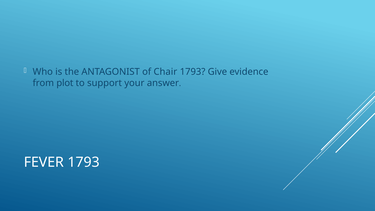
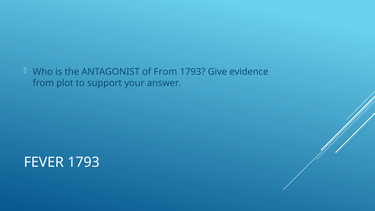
of Chair: Chair -> From (165, 72)
